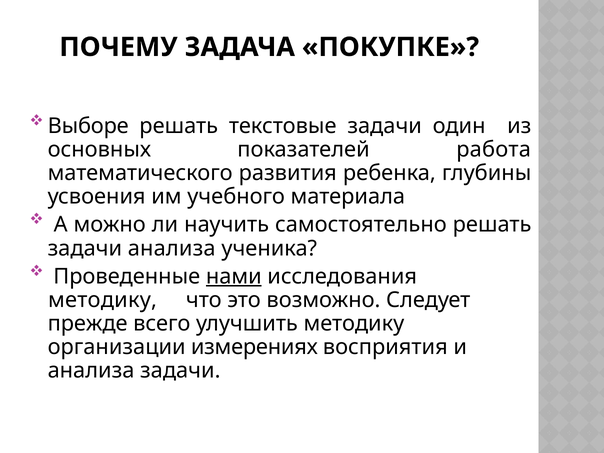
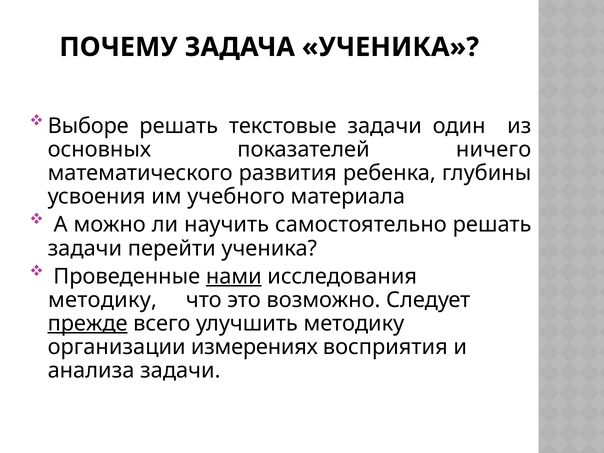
ЗАДАЧА ПОКУПКЕ: ПОКУПКЕ -> УЧЕНИКА (390, 47)
работа: работа -> ничего (494, 150)
задачи анализа: анализа -> перейти (172, 248)
прежде underline: none -> present (88, 323)
